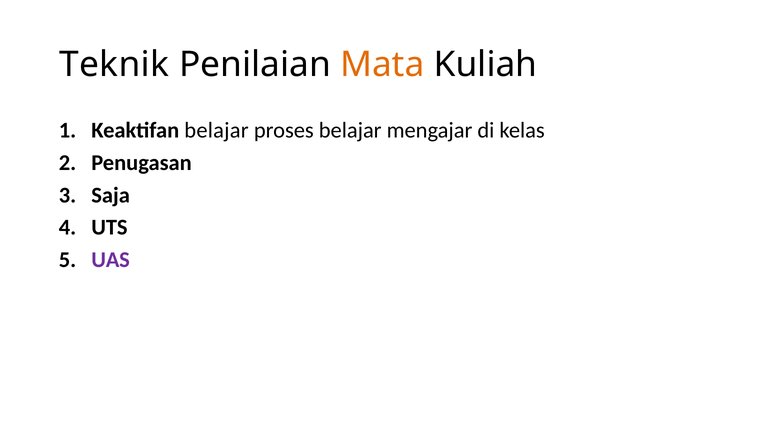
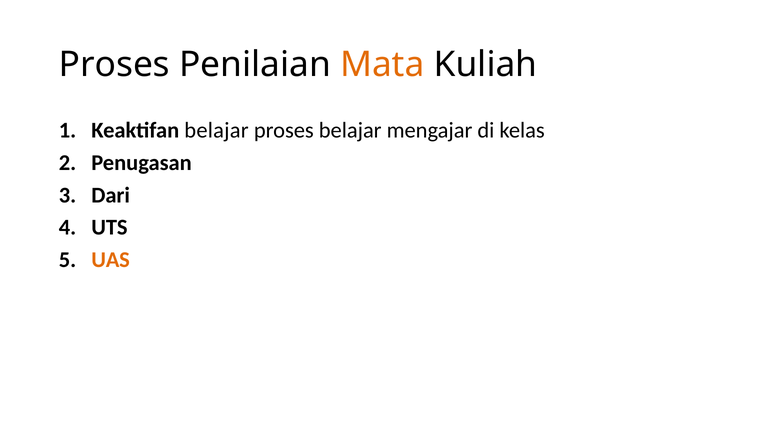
Teknik: Teknik -> Proses (114, 65)
Saja: Saja -> Dari (111, 195)
UAS colour: purple -> orange (111, 260)
